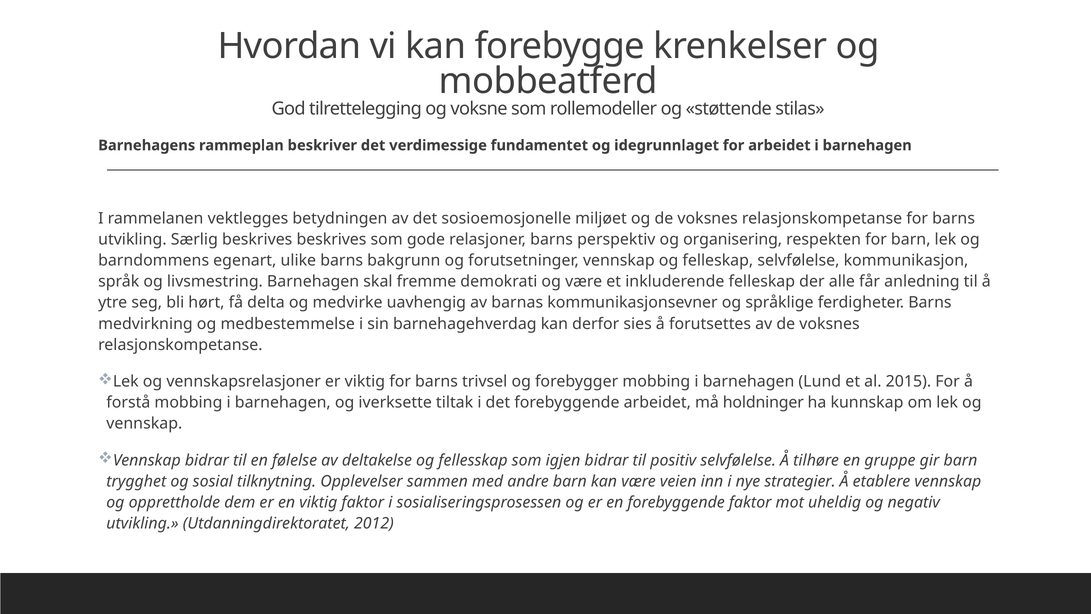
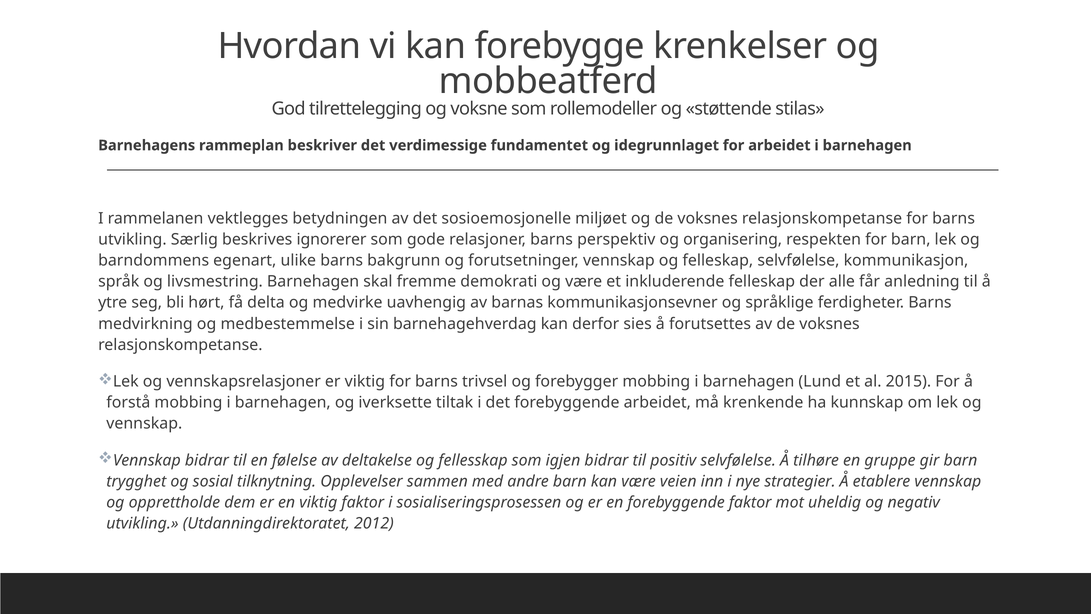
beskrives beskrives: beskrives -> ignorerer (332, 240)
holdninger: holdninger -> krenkende (763, 403)
